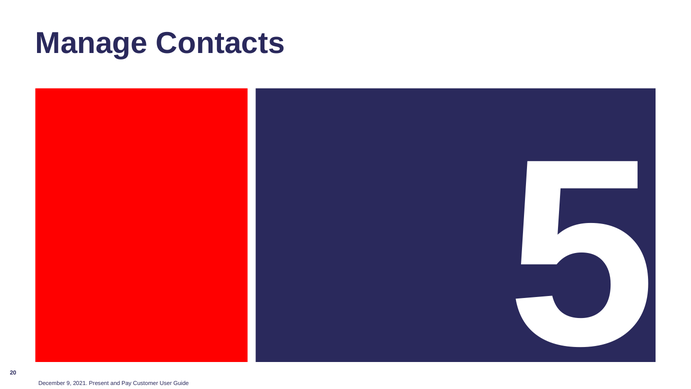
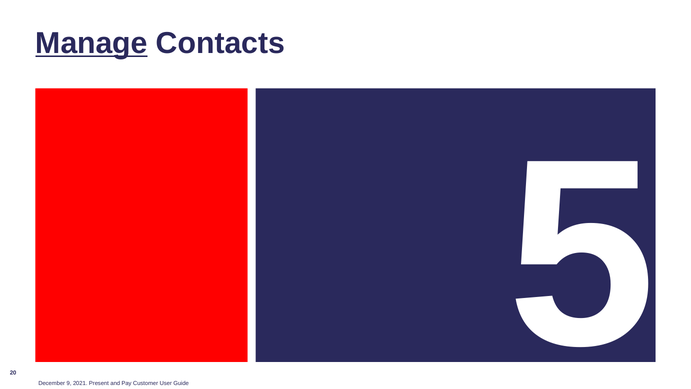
Manage underline: none -> present (92, 43)
